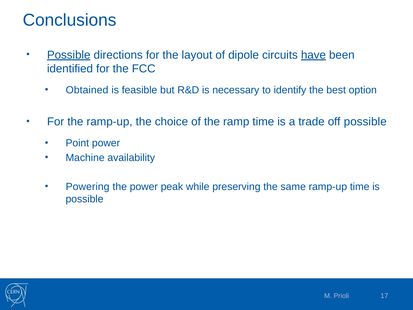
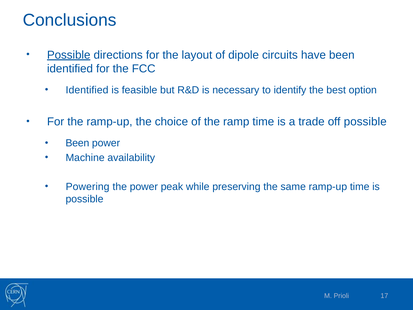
have underline: present -> none (313, 55)
Obtained: Obtained -> Identified (87, 90)
Point: Point -> Been (77, 143)
